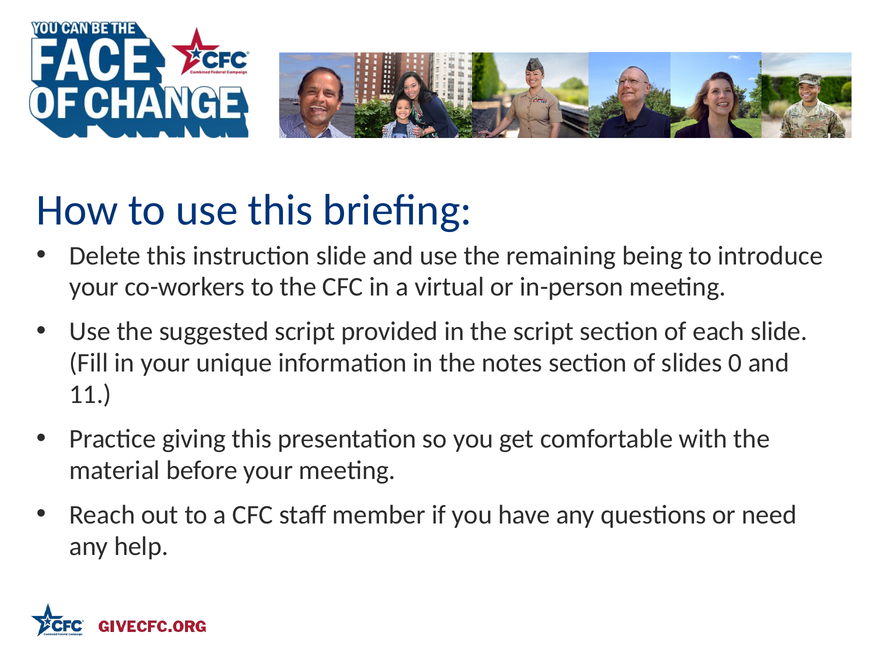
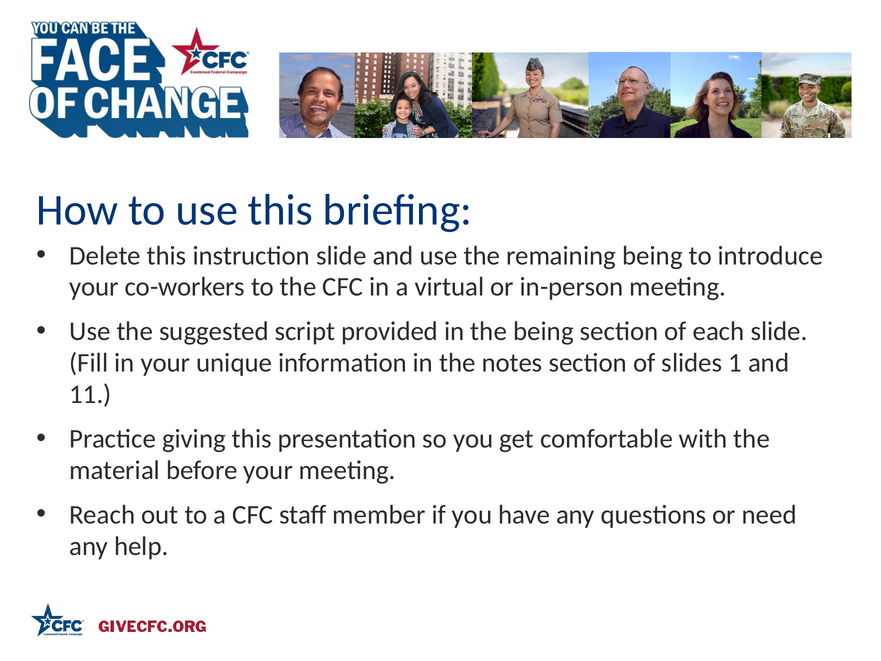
the script: script -> being (543, 331)
0: 0 -> 1 (735, 363)
